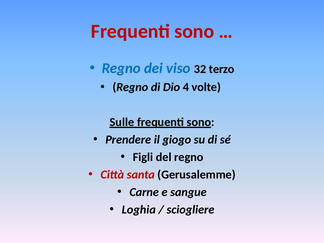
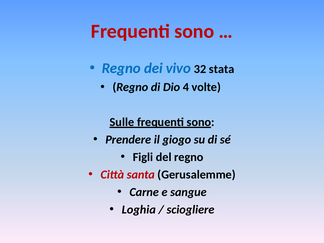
viso: viso -> vivo (178, 68)
terzo: terzo -> stata (222, 69)
